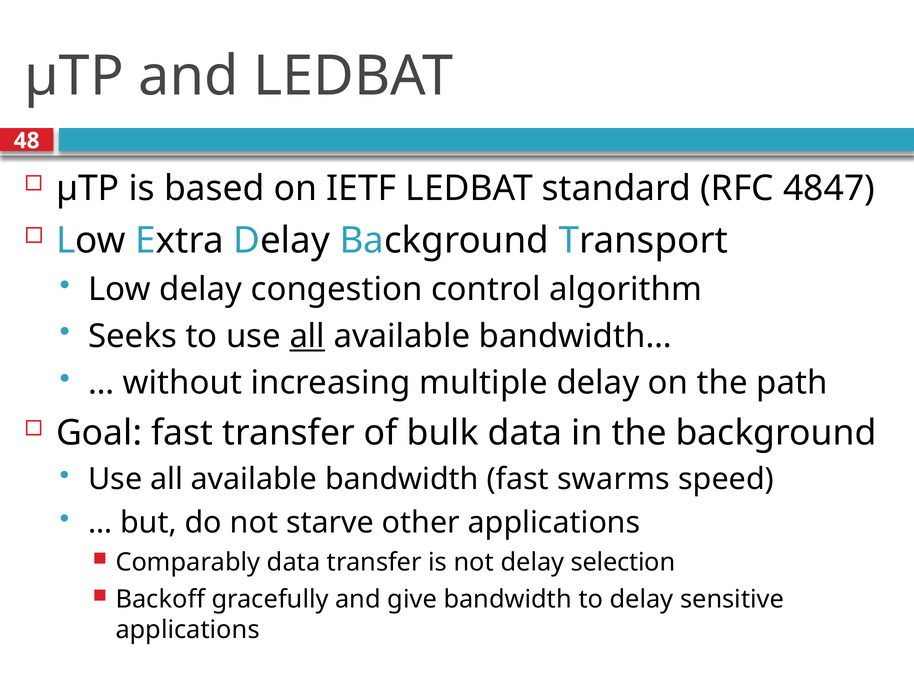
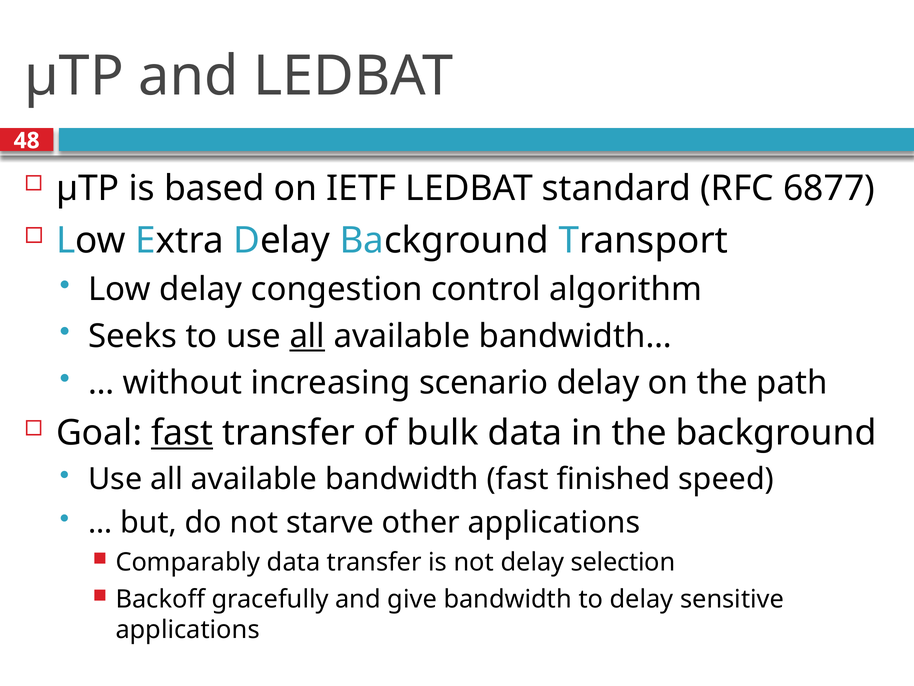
4847: 4847 -> 6877 (829, 188)
multiple: multiple -> scenario (484, 383)
fast underline: none -> present (182, 433)
swarms: swarms -> finished (614, 479)
